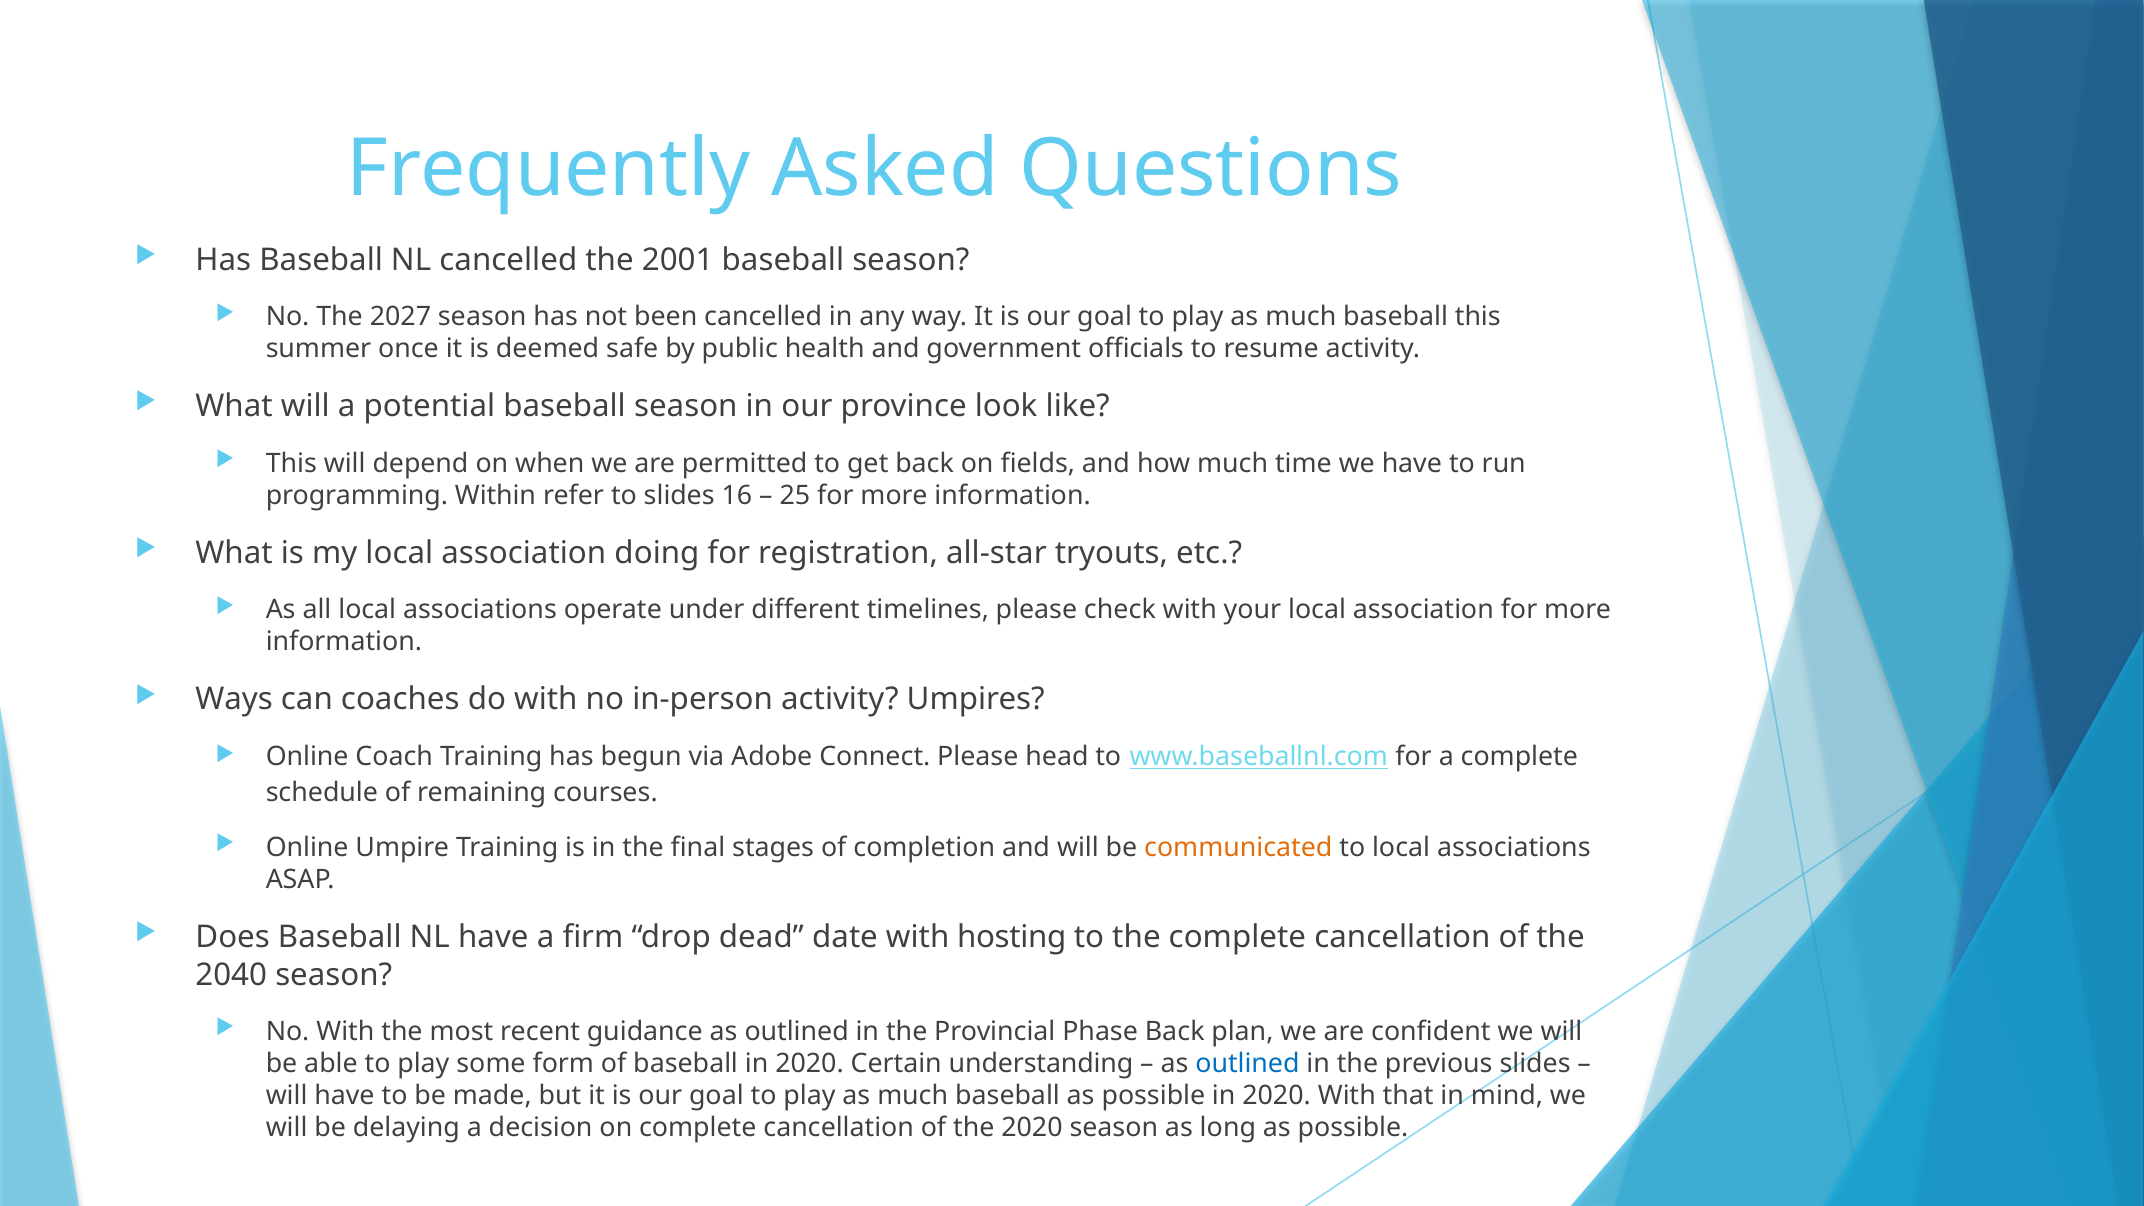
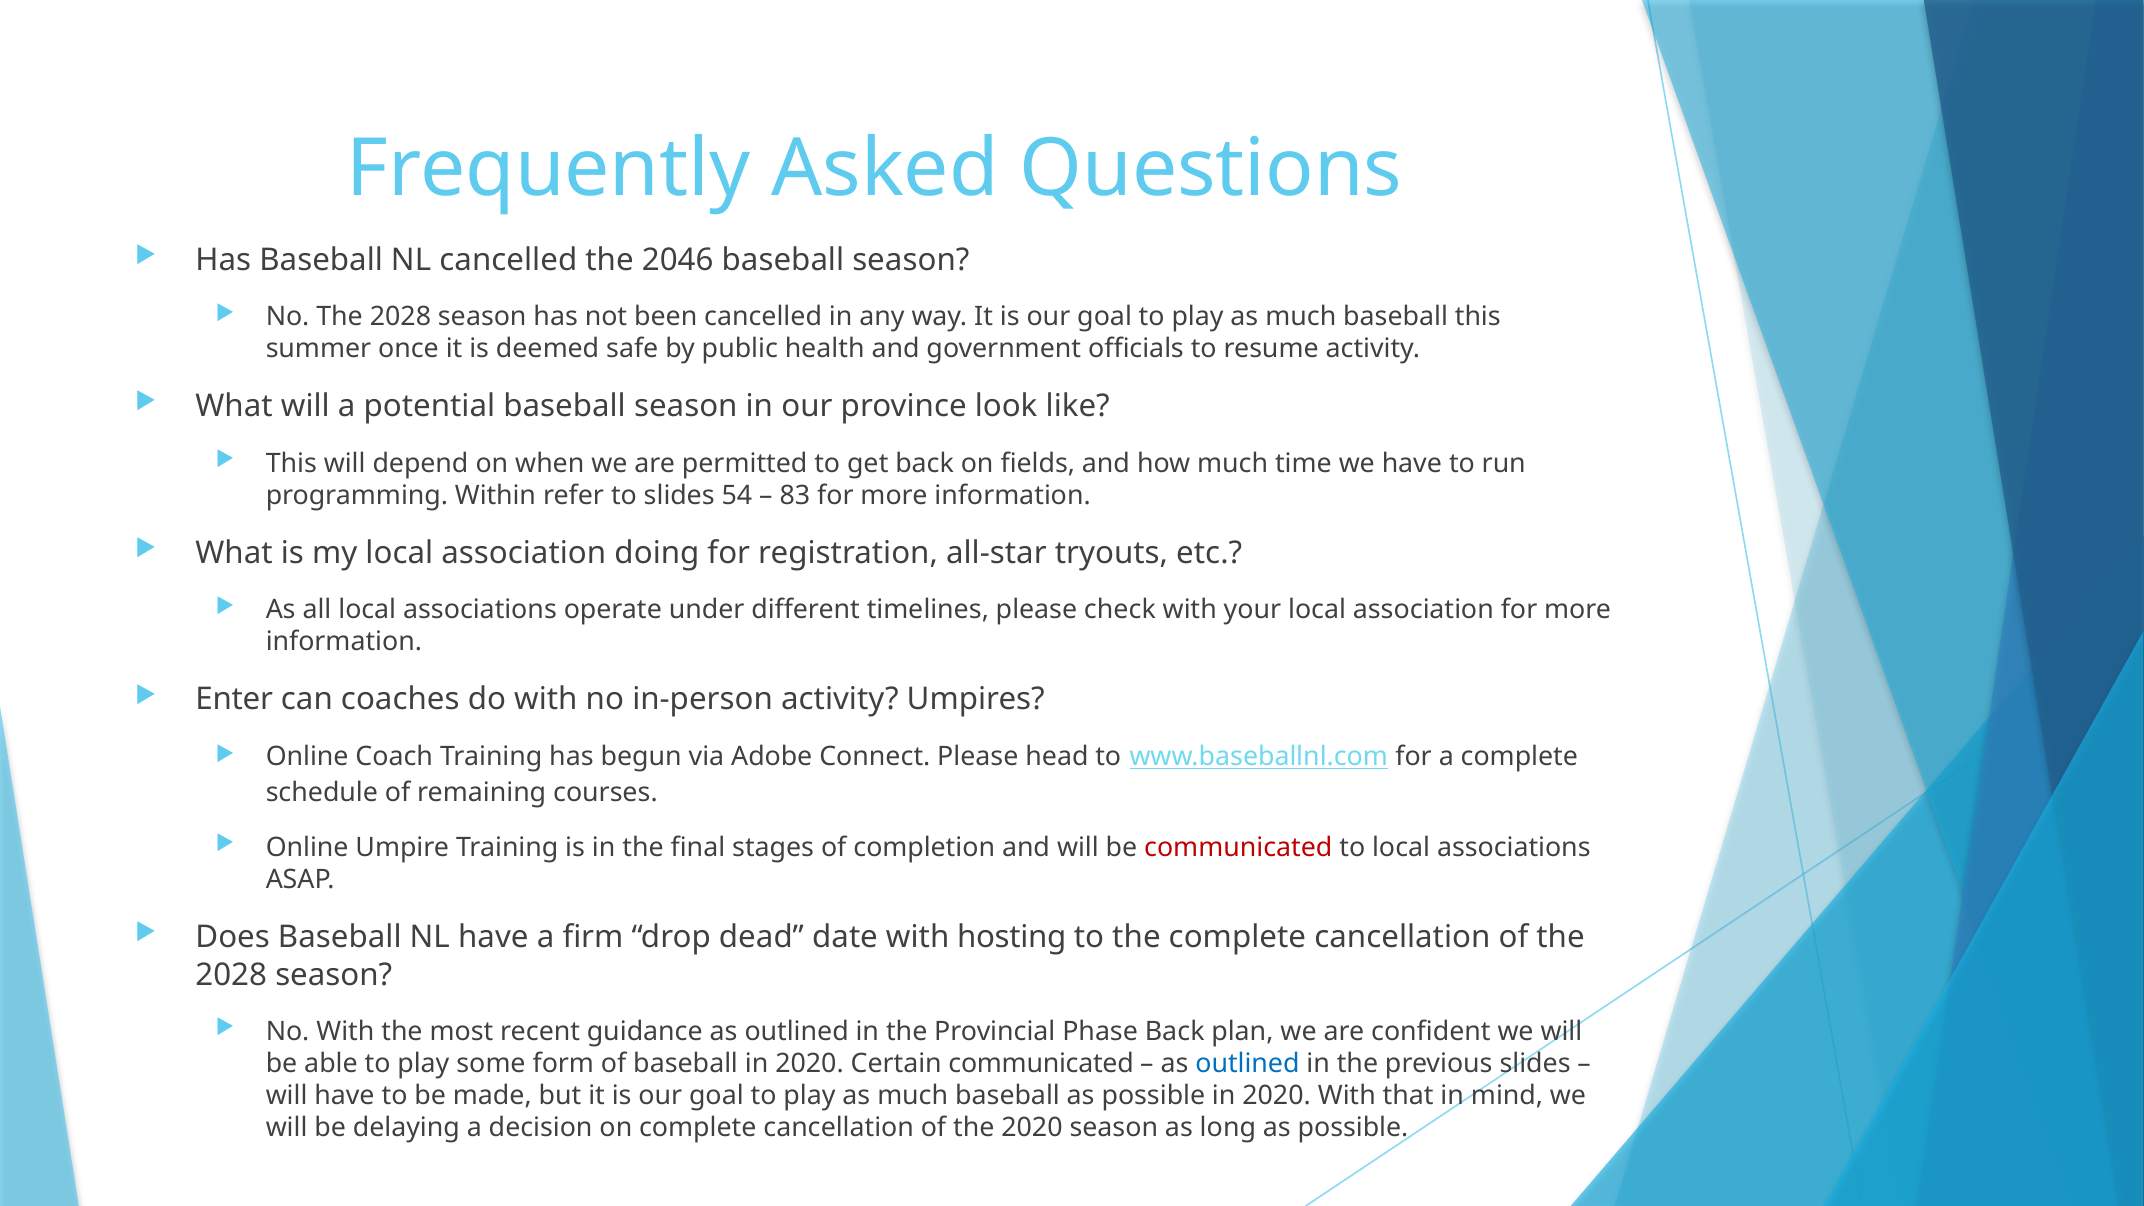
2001: 2001 -> 2046 (678, 260)
No The 2027: 2027 -> 2028 (400, 317)
16: 16 -> 54 (737, 496)
25: 25 -> 83 (795, 496)
Ways: Ways -> Enter (234, 700)
communicated colour: orange -> red (1238, 848)
2040: 2040 -> 2028 (231, 975)
Certain understanding: understanding -> communicated (1041, 1064)
